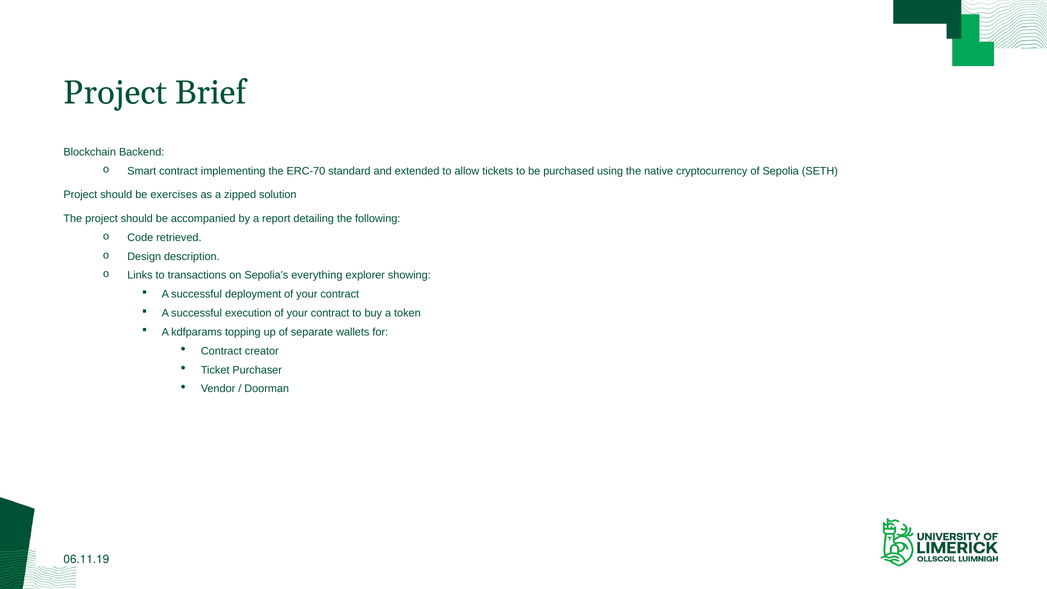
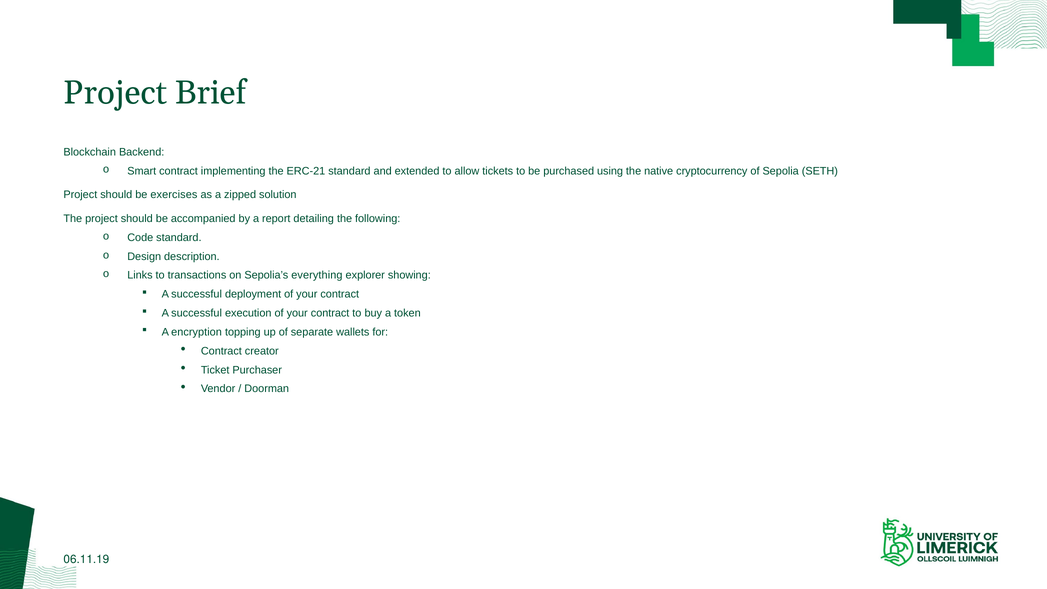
ERC-70: ERC-70 -> ERC-21 (306, 171)
Code retrieved: retrieved -> standard (179, 237)
kdfparams: kdfparams -> encryption (197, 332)
